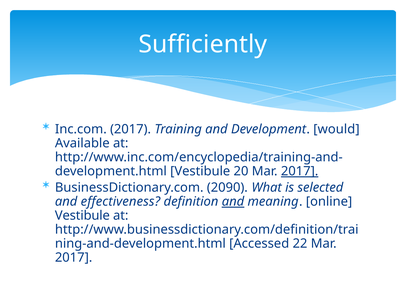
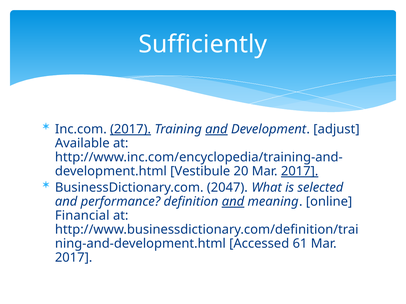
2017 underline: none -> present (131, 130)
and underline: none -> present (216, 130)
would: would -> adjust (336, 130)
2090: 2090 -> 2047 (227, 188)
effectiveness: effectiveness -> performance (121, 202)
Vestibule: Vestibule -> Financial (82, 216)
22: 22 -> 61 (300, 244)
